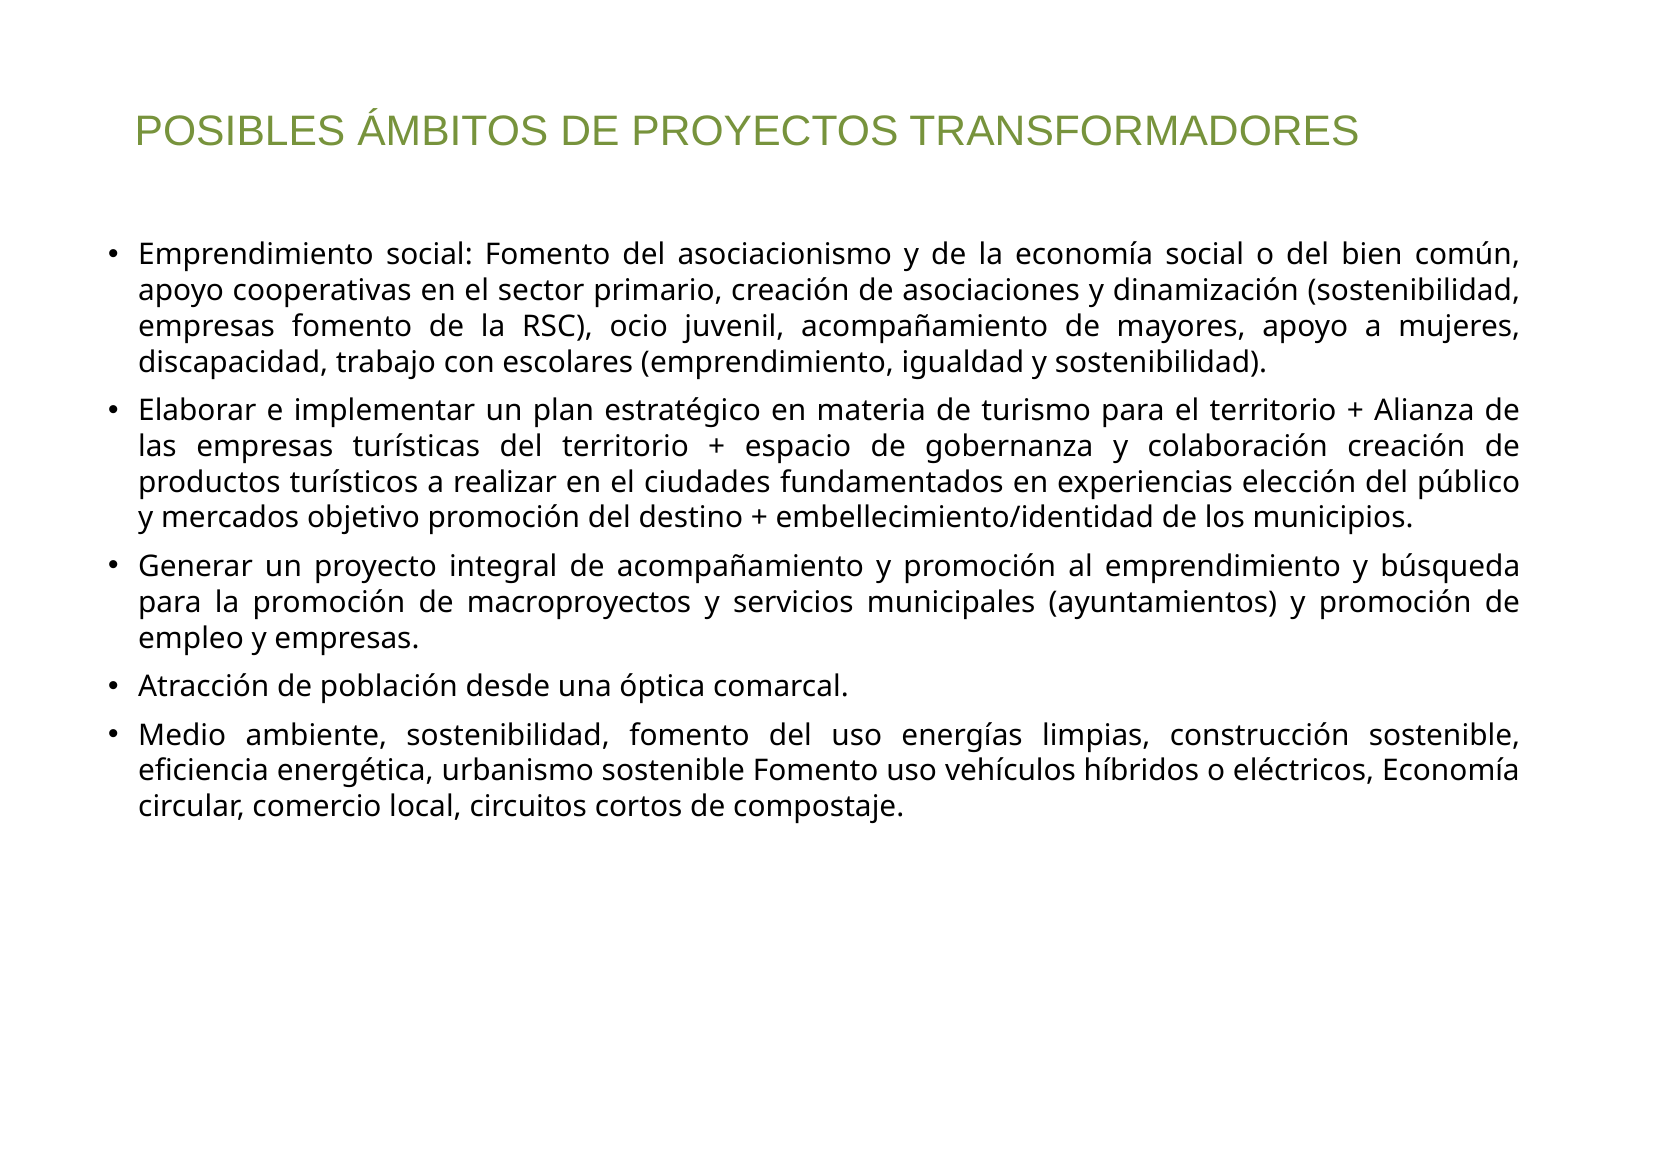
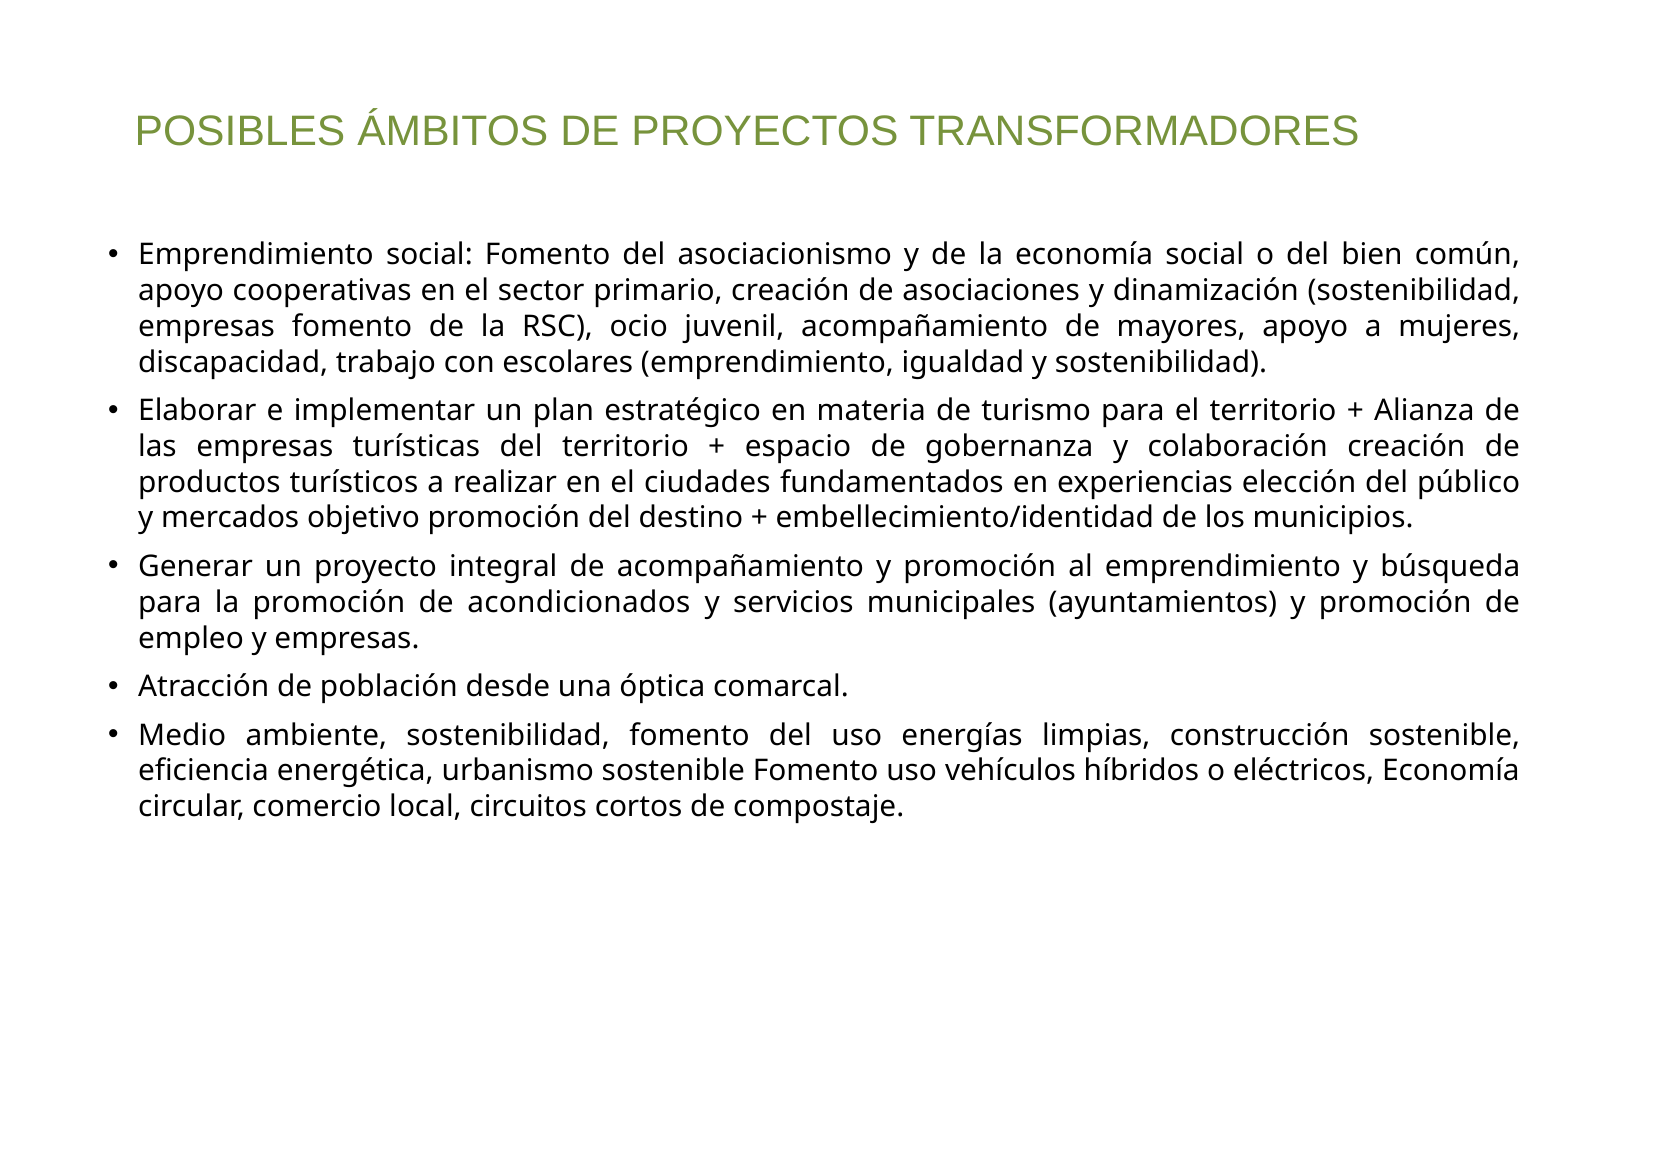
macroproyectos: macroproyectos -> acondicionados (579, 603)
